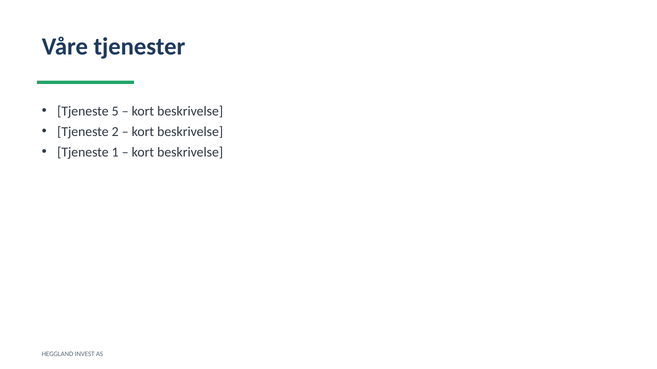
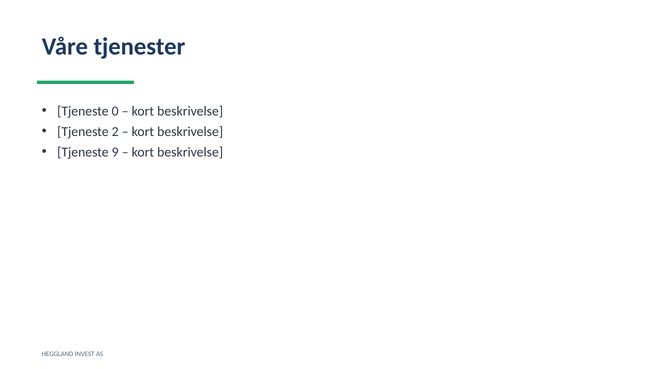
5: 5 -> 0 (115, 111)
1: 1 -> 9 (115, 152)
